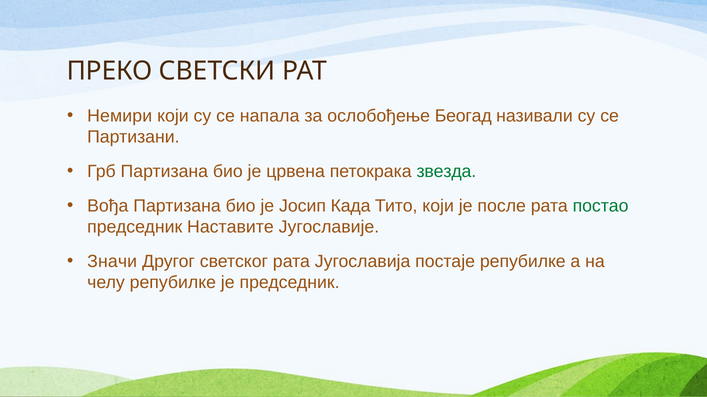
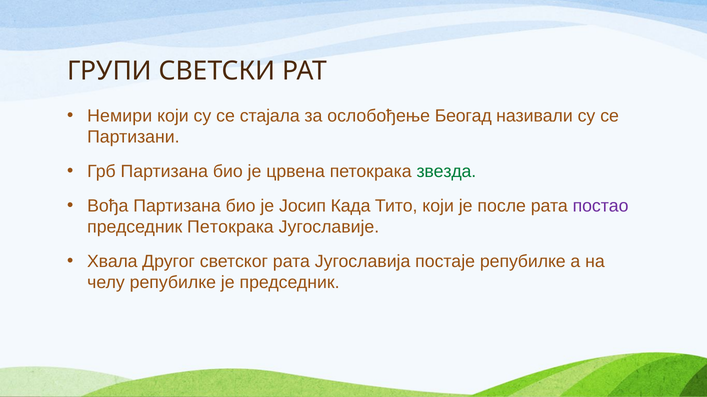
ПРЕКО: ПРЕКО -> ГРУПИ (109, 71)
напала: напала -> стајала (270, 116)
постао colour: green -> purple (601, 206)
председник Наставите: Наставите -> Петокрака (230, 227)
Значи: Значи -> Хвала (112, 262)
